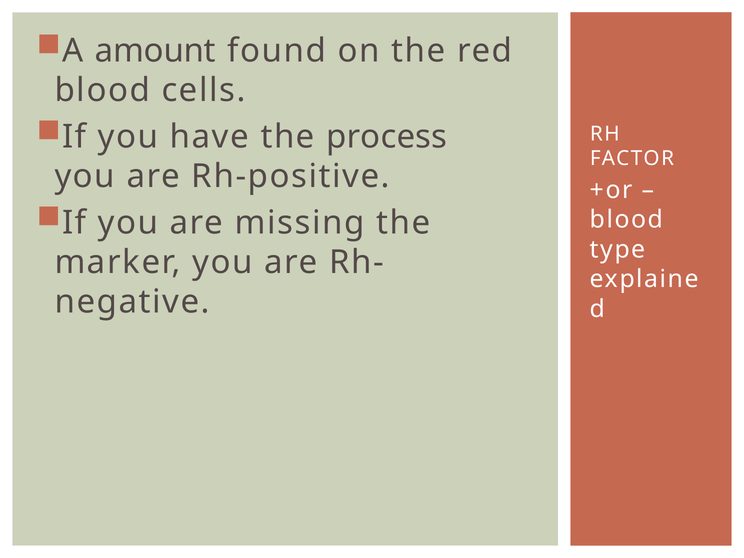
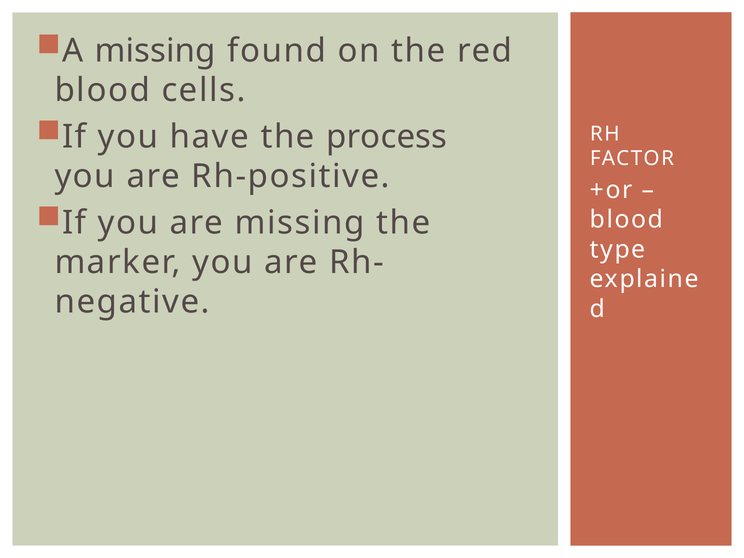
A amount: amount -> missing (155, 51)
